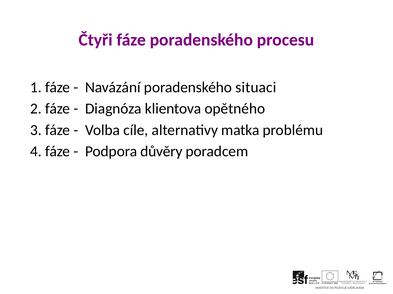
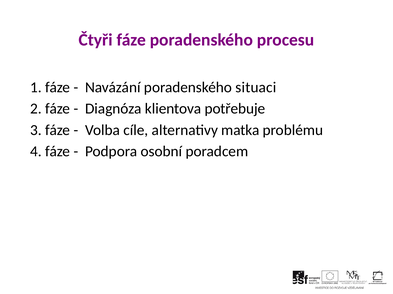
opětného: opětného -> potřebuje (235, 109)
důvěry: důvěry -> osobní (161, 152)
